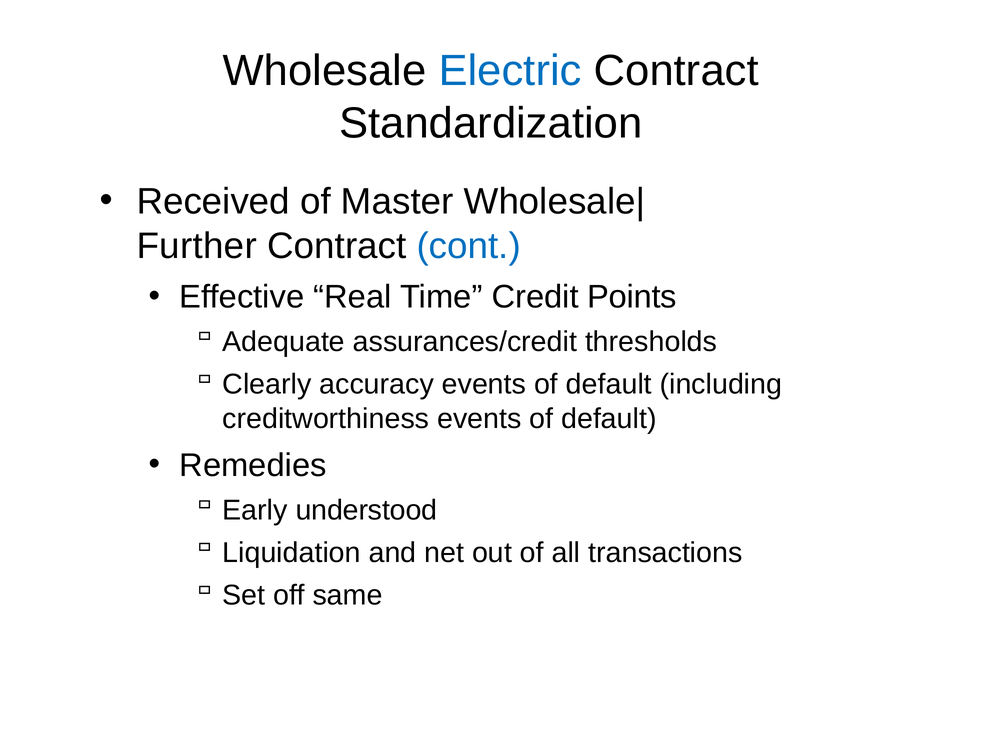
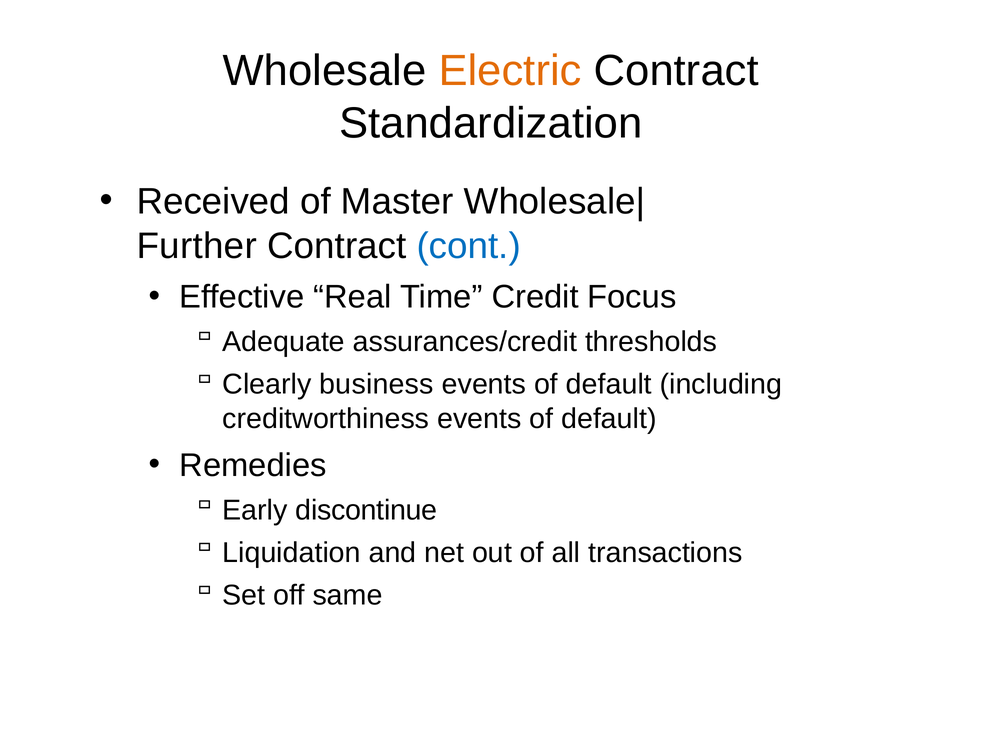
Electric colour: blue -> orange (510, 71)
Points: Points -> Focus (632, 297)
accuracy: accuracy -> business (377, 384)
understood: understood -> discontinue (366, 510)
